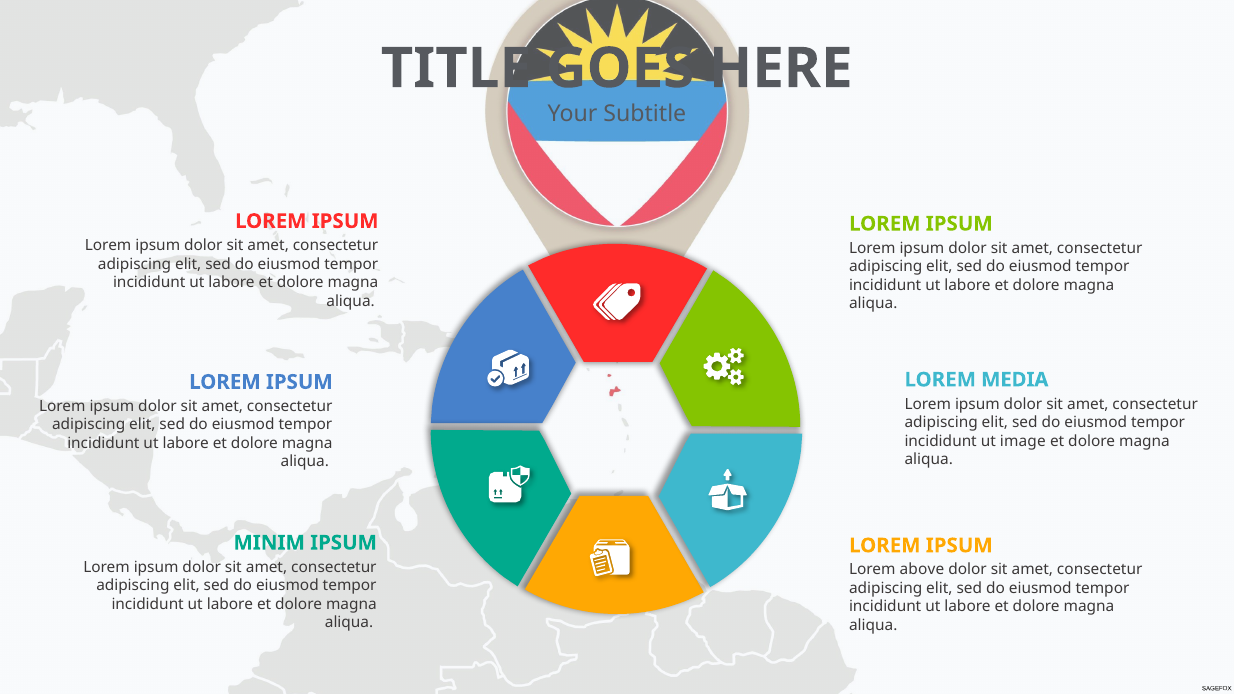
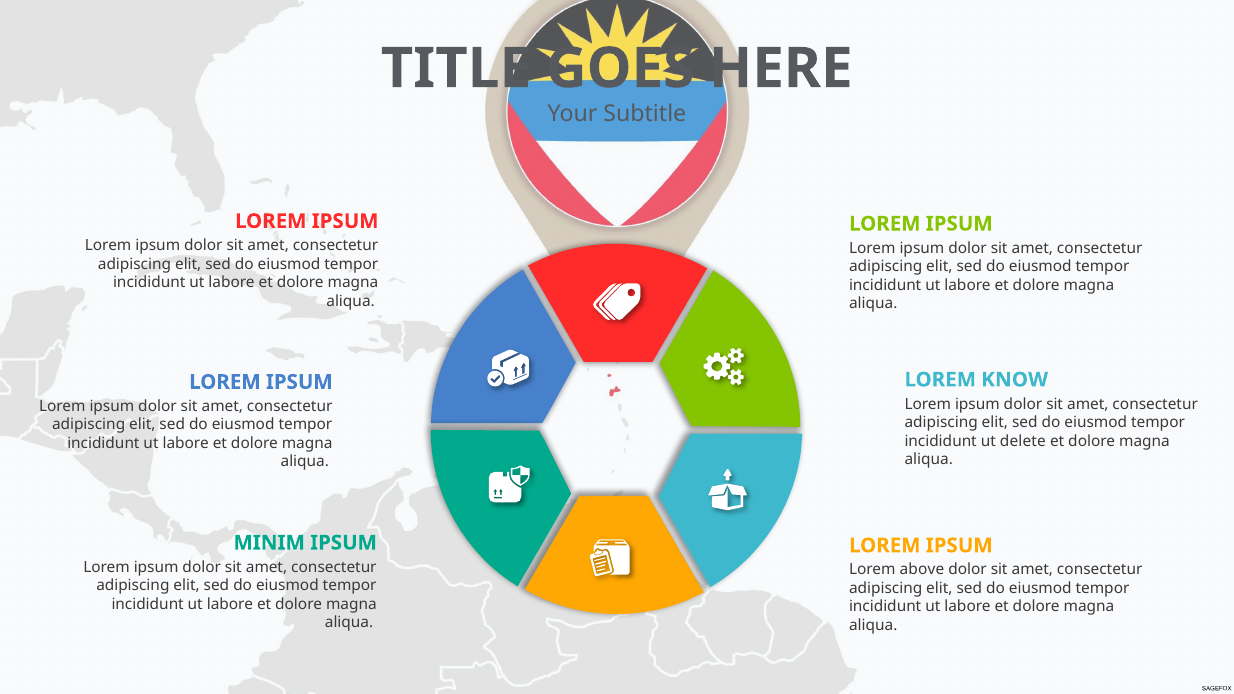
MEDIA: MEDIA -> KNOW (1015, 380)
image: image -> delete (1023, 441)
